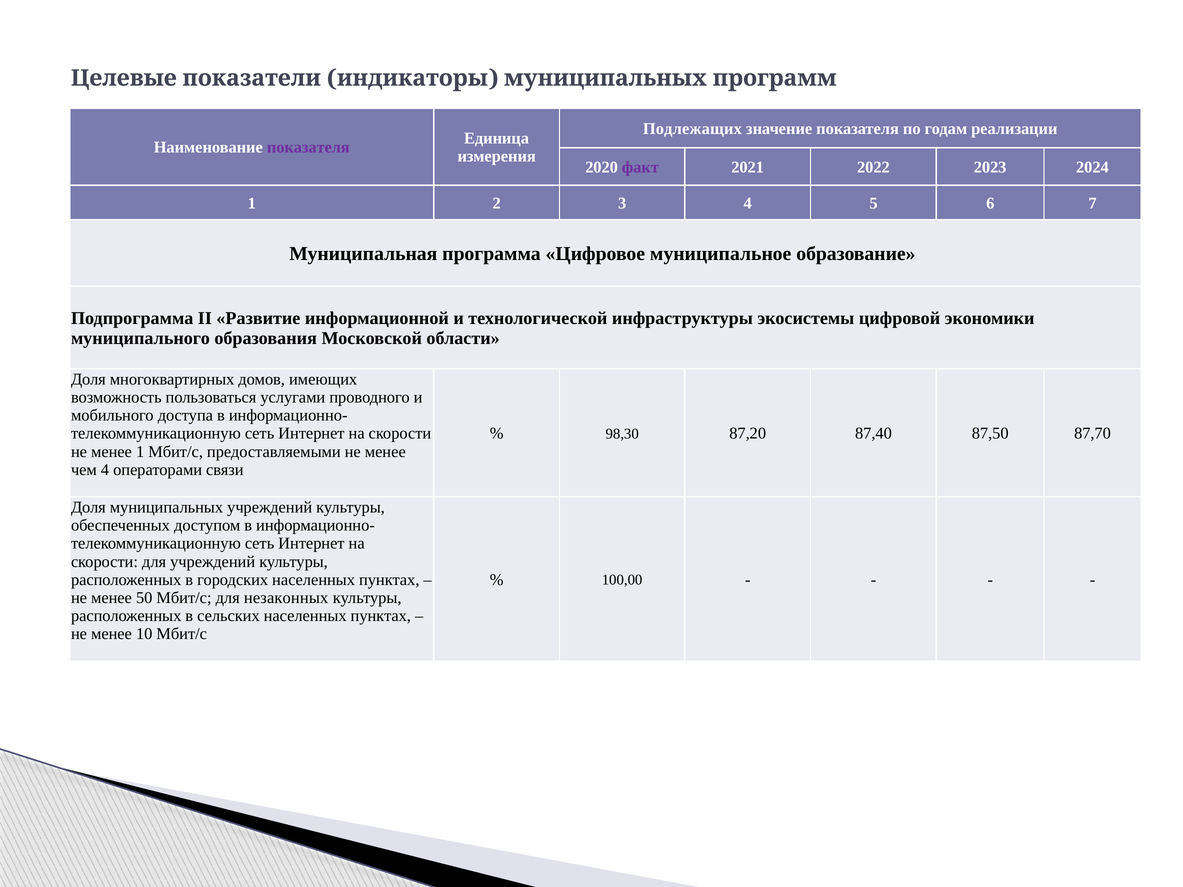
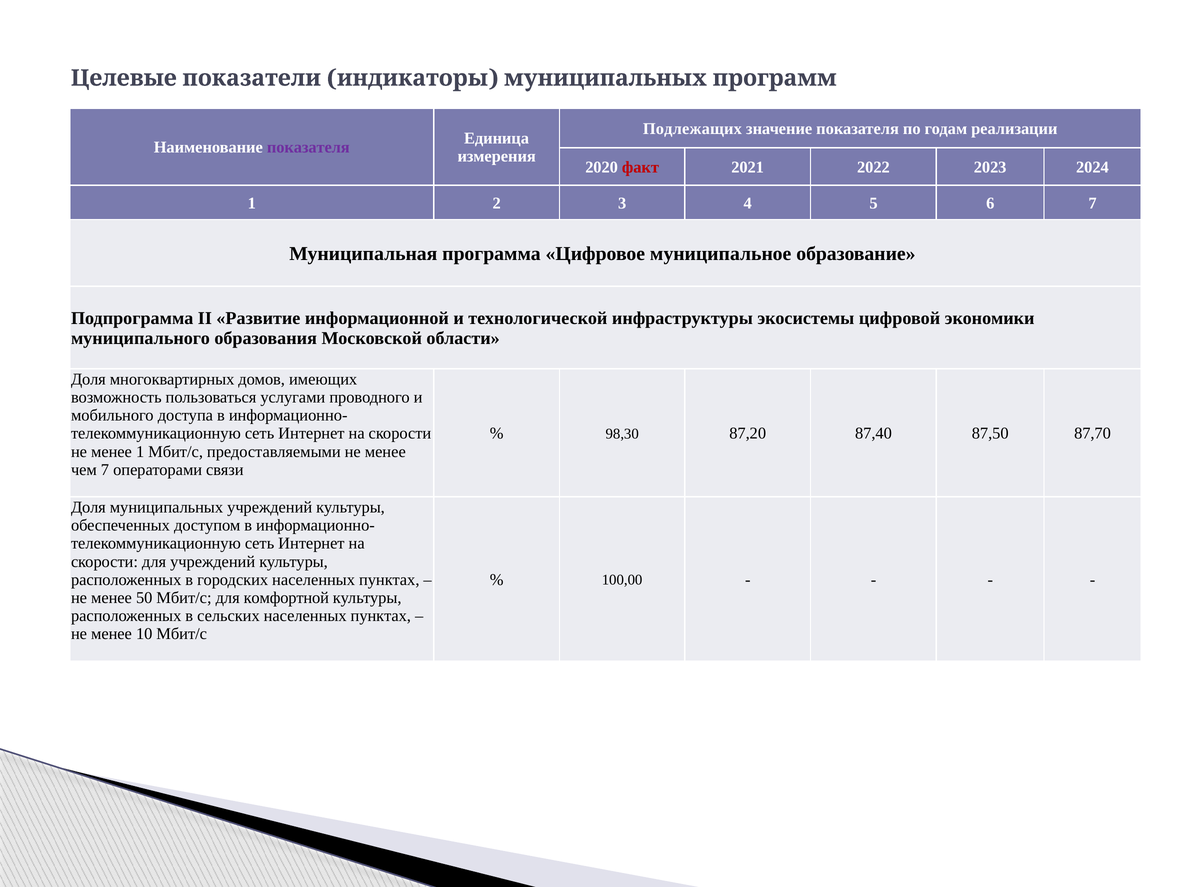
факт colour: purple -> red (640, 167)
чем 4: 4 -> 7 (105, 470)
незаконных: незаконных -> комфортной (286, 598)
